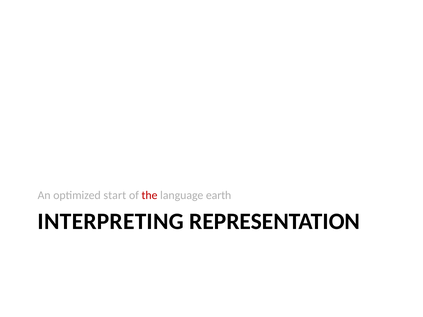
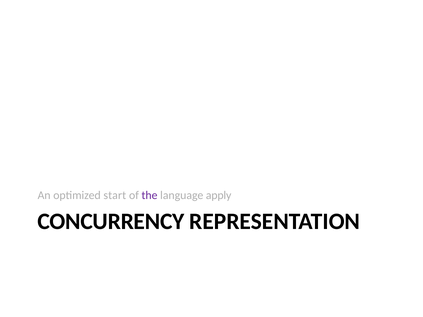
the colour: red -> purple (150, 195)
earth: earth -> apply (219, 195)
INTERPRETING: INTERPRETING -> CONCURRENCY (111, 222)
